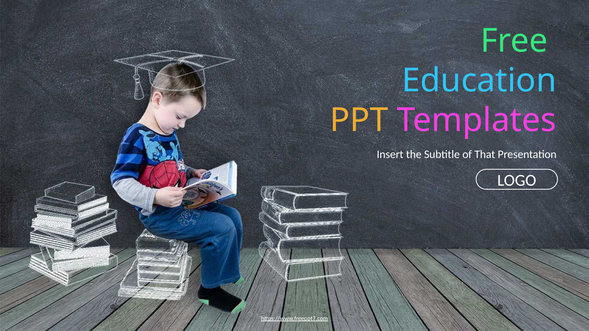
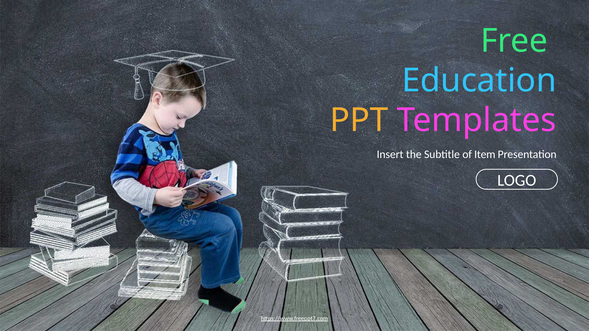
That: That -> Item (485, 154)
